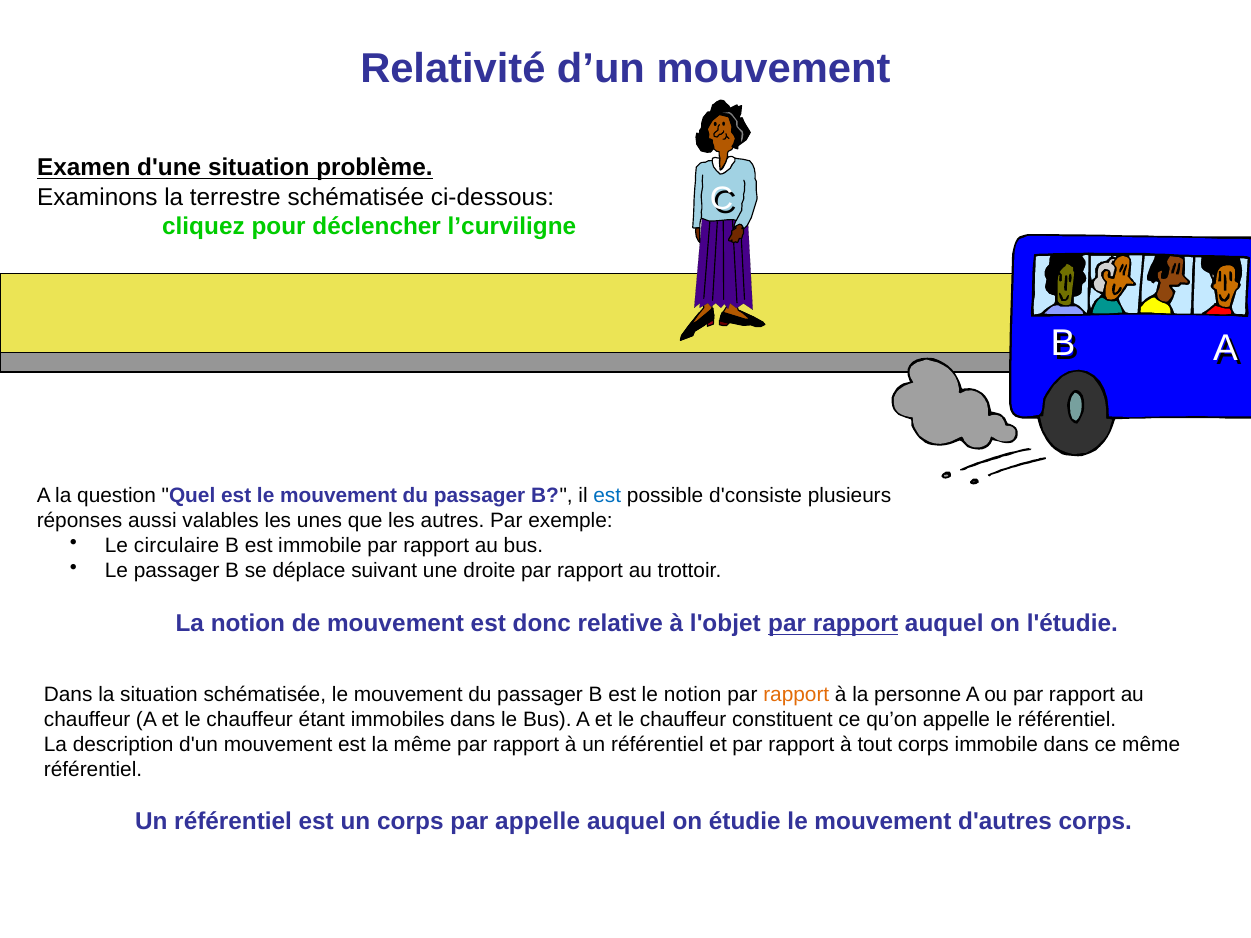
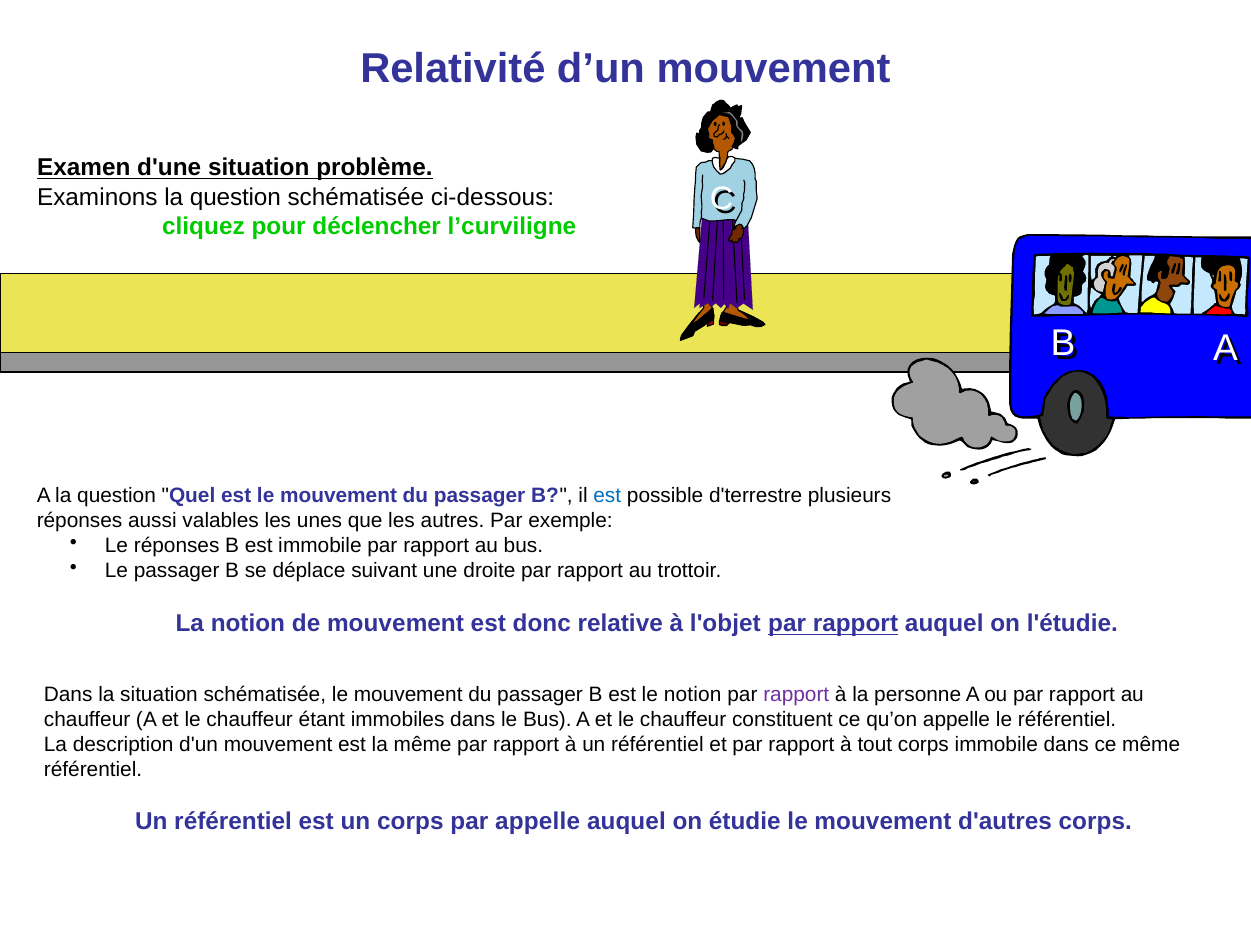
Examinons la terrestre: terrestre -> question (235, 197)
d'consiste: d'consiste -> d'terrestre (756, 496)
Le circulaire: circulaire -> réponses (177, 546)
rapport colour: orange -> purple (796, 694)
